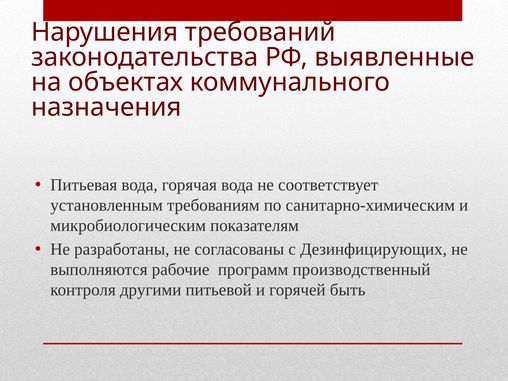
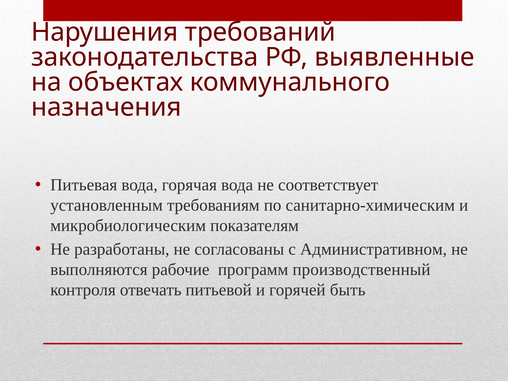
Дезинфицирующих: Дезинфицирующих -> Административном (374, 249)
другими: другими -> отвечать (151, 290)
